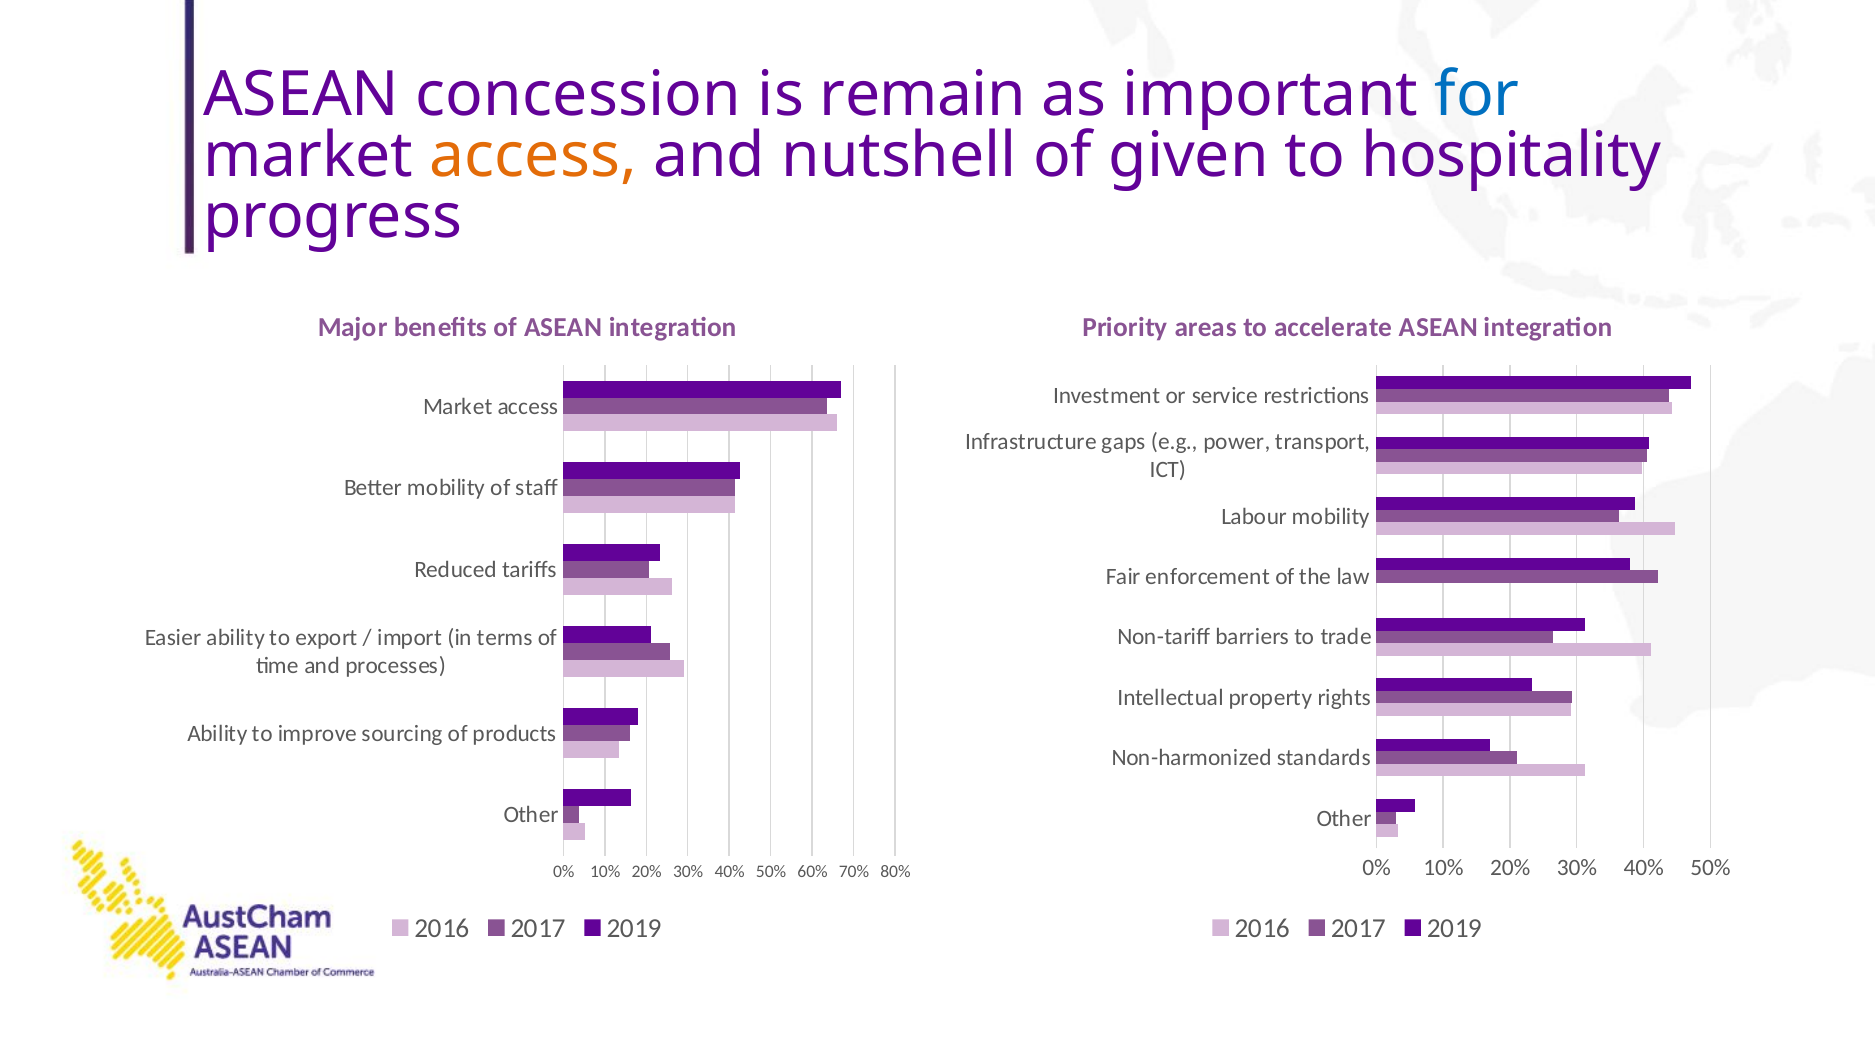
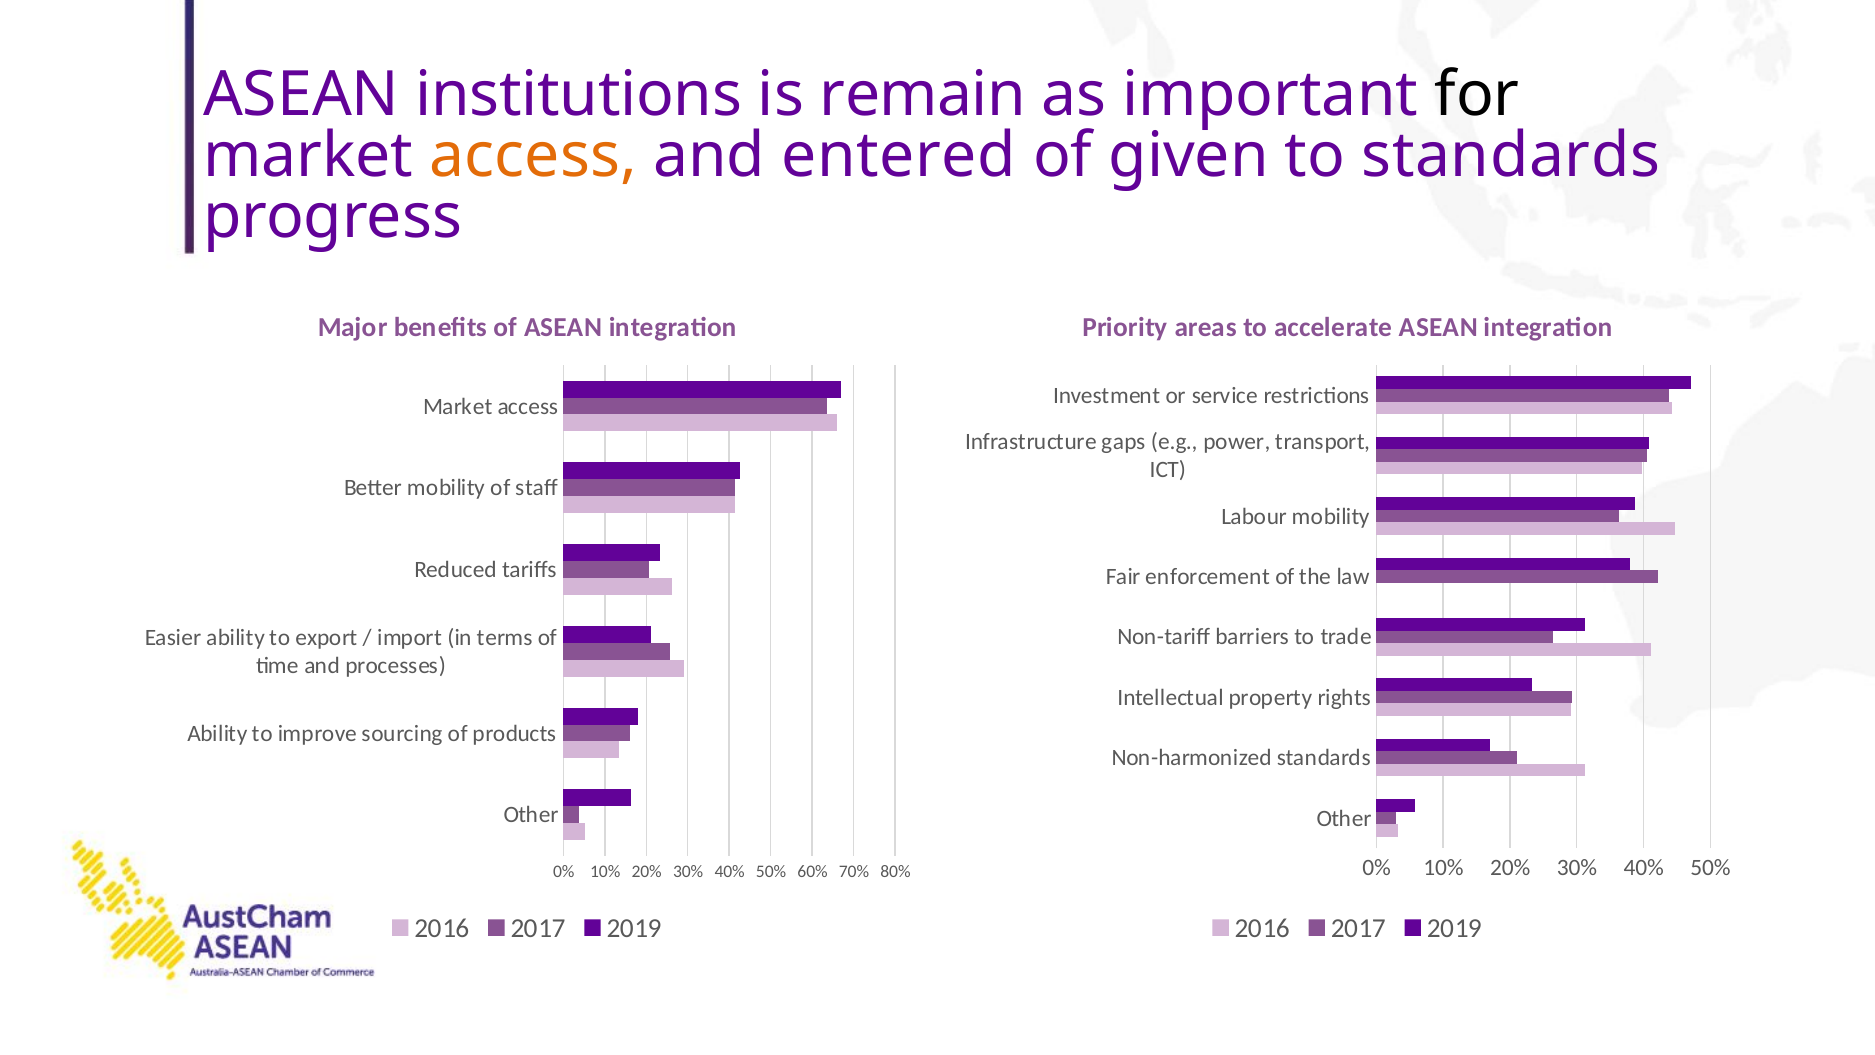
concession: concession -> institutions (579, 95)
for colour: blue -> black (1477, 95)
nutshell: nutshell -> entered (899, 156)
to hospitality: hospitality -> standards (1511, 156)
